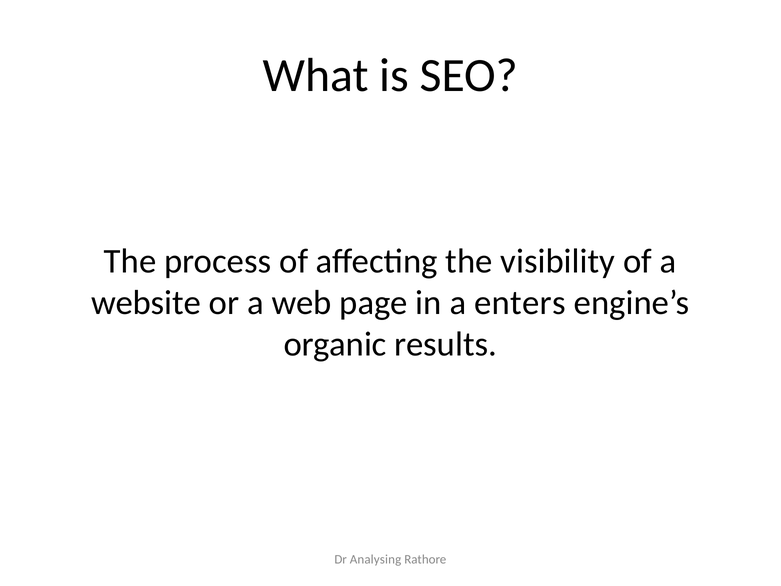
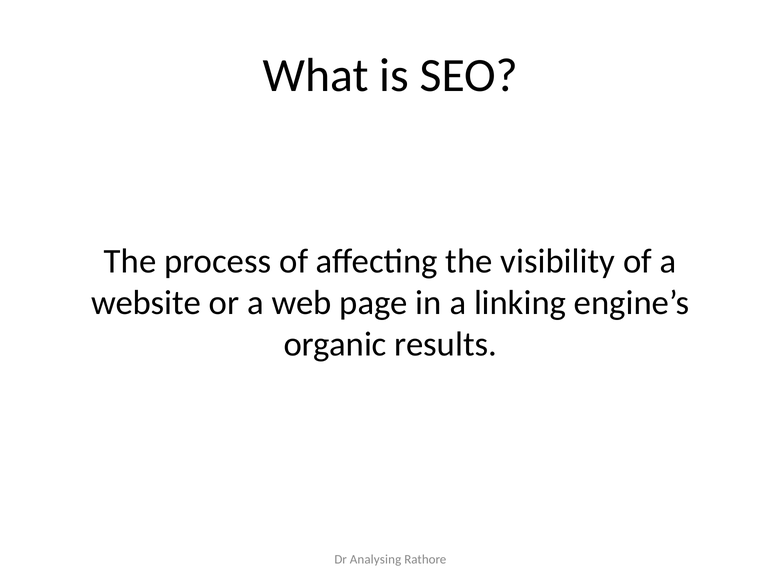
enters: enters -> linking (520, 303)
